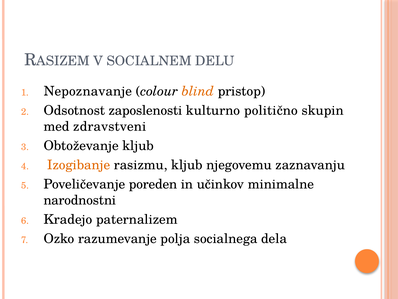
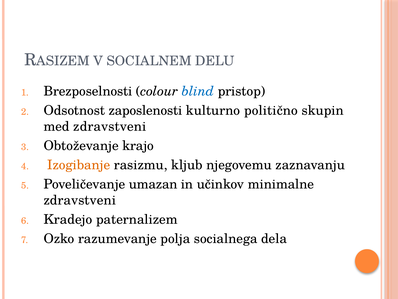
Nepoznavanje: Nepoznavanje -> Brezposelnosti (88, 91)
blind colour: orange -> blue (198, 91)
Obtoževanje kljub: kljub -> krajo (138, 146)
poreden: poreden -> umazan (153, 184)
narodnostni: narodnostni -> zdravstveni (80, 200)
